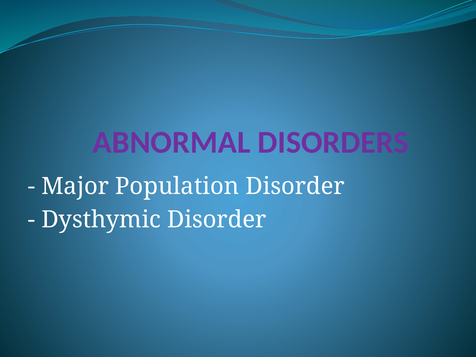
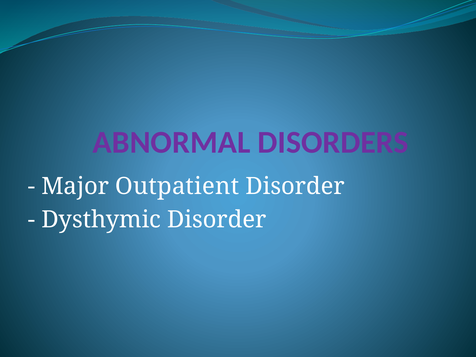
Population: Population -> Outpatient (177, 186)
